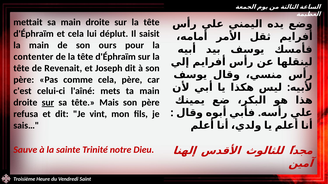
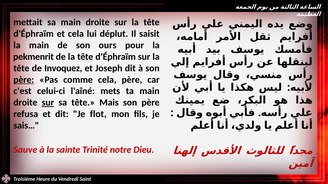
contenter: contenter -> pekmenrit (34, 57)
Revenait: Revenait -> Invoquez (63, 68)
père underline: none -> present (24, 80)
vint: vint -> flot (98, 114)
